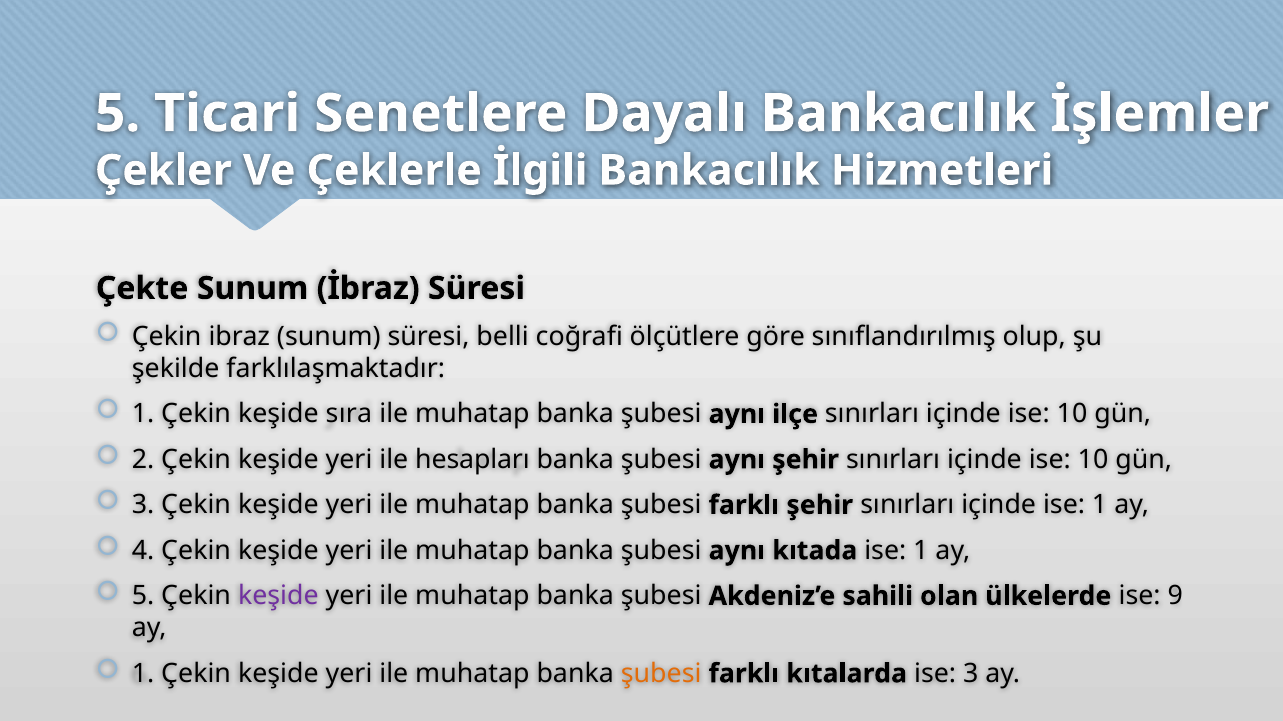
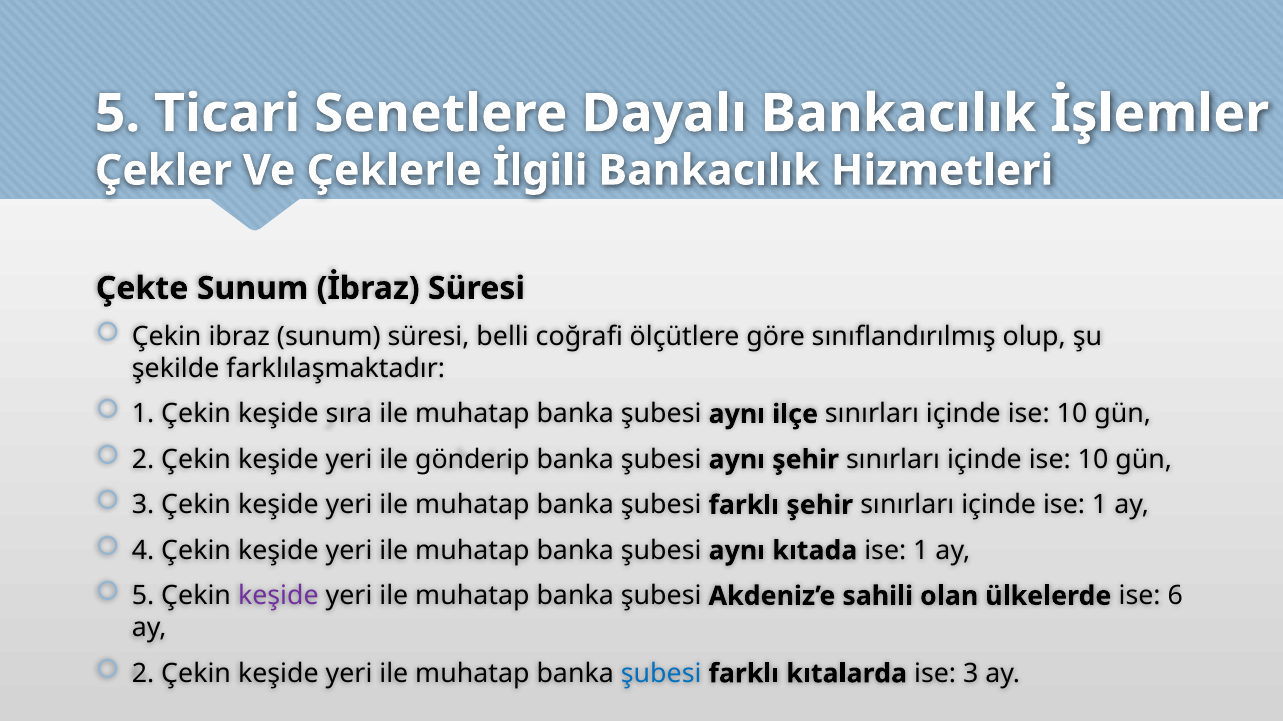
hesapları: hesapları -> gönderip (472, 460)
9: 9 -> 6 (1175, 597)
1: 1 -> 2 (143, 674)
şubesi colour: orange -> blue (661, 674)
